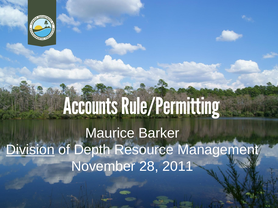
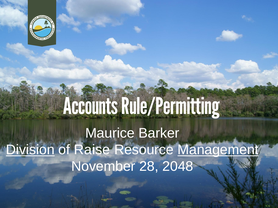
Depth: Depth -> Raise (92, 150)
Management underline: none -> present (218, 150)
2011: 2011 -> 2048 (178, 167)
